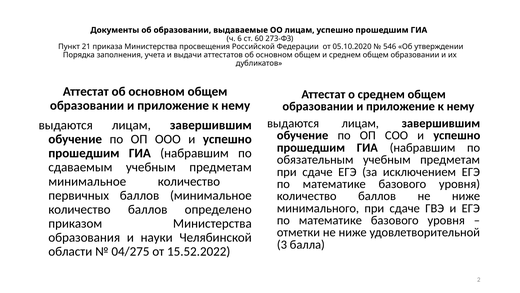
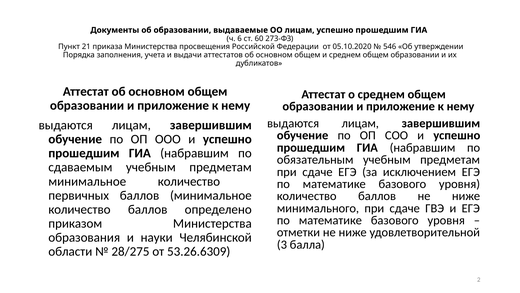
04/275: 04/275 -> 28/275 (130, 251)
15.52.2022: 15.52.2022 -> 53.26.6309 (199, 251)
